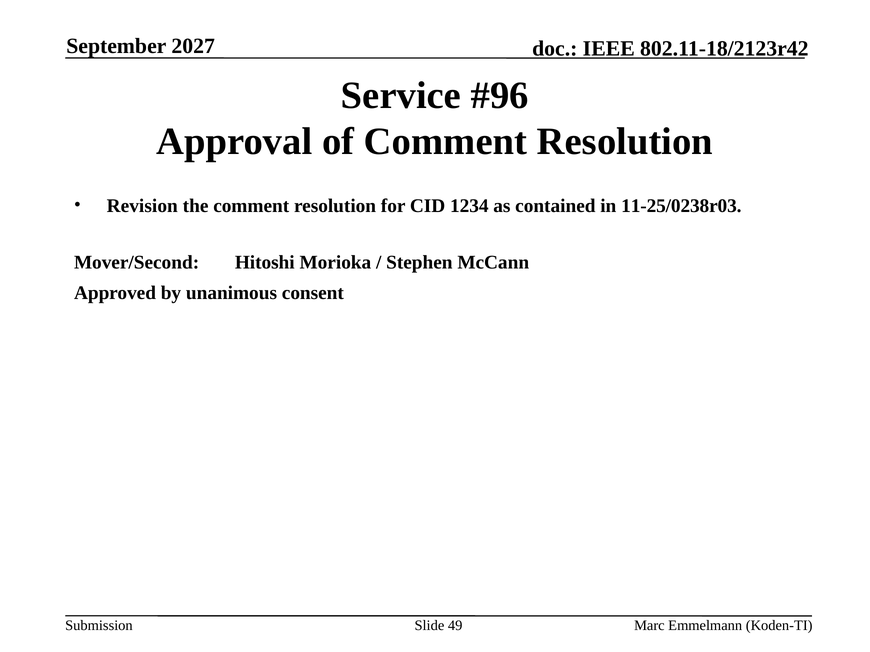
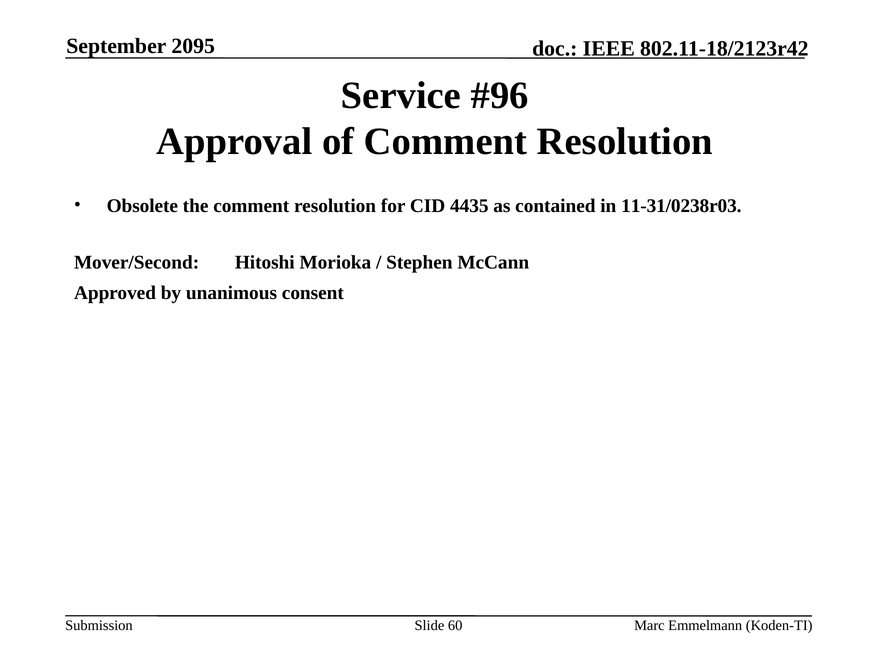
2027: 2027 -> 2095 (193, 46)
Revision: Revision -> Obsolete (142, 206)
1234: 1234 -> 4435 (469, 206)
11-25/0238r03: 11-25/0238r03 -> 11-31/0238r03 (681, 206)
49: 49 -> 60 (455, 626)
